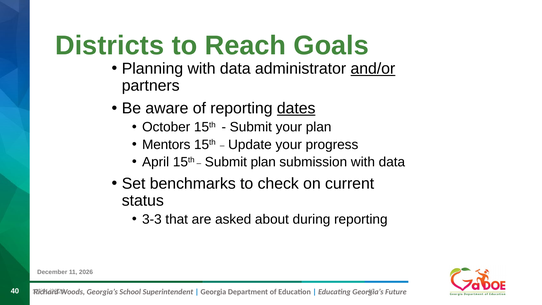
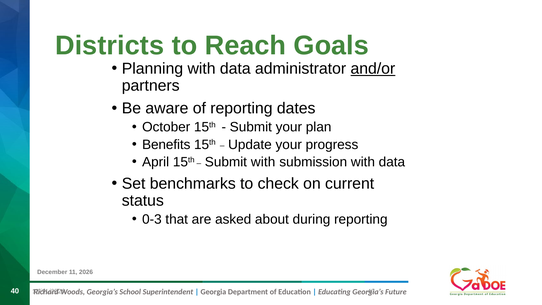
dates underline: present -> none (296, 108)
Mentors: Mentors -> Benefits (166, 144)
Submit plan: plan -> with (263, 162)
3-3: 3-3 -> 0-3 (152, 219)
